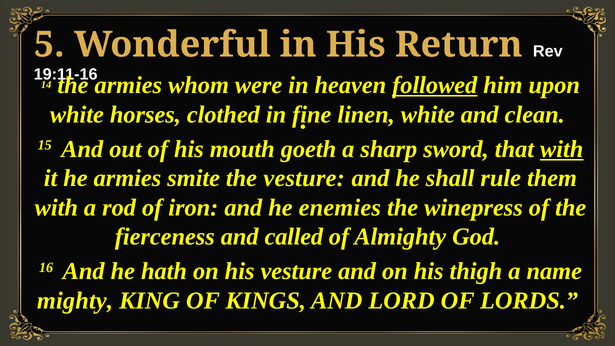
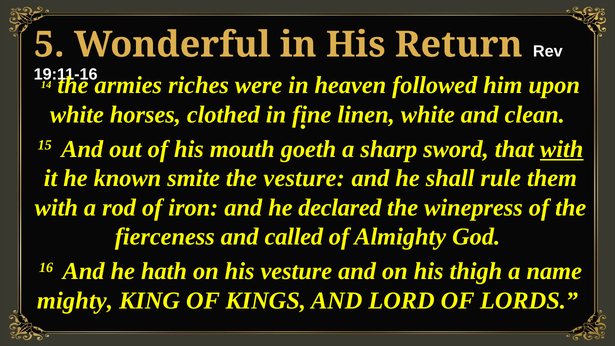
whom: whom -> riches (199, 85)
followed underline: present -> none (435, 85)
he armies: armies -> known (127, 178)
enemies: enemies -> declared (340, 208)
